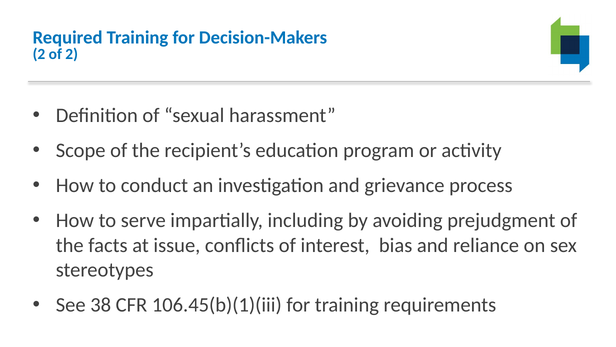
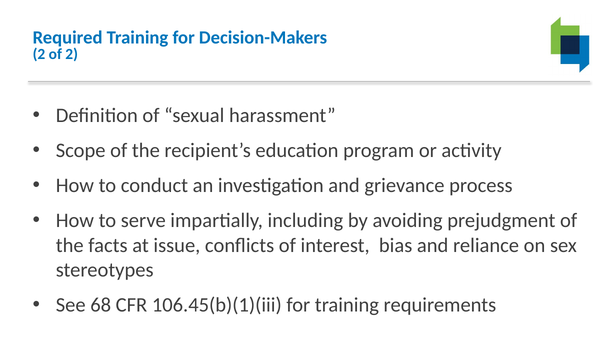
38: 38 -> 68 (101, 305)
